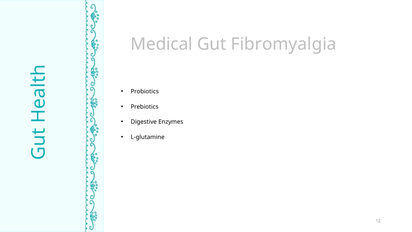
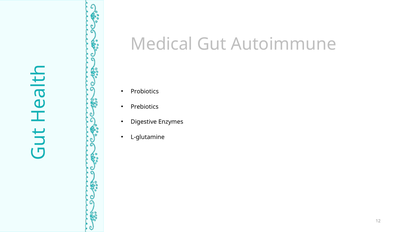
Fibromyalgia: Fibromyalgia -> Autoimmune (284, 44)
